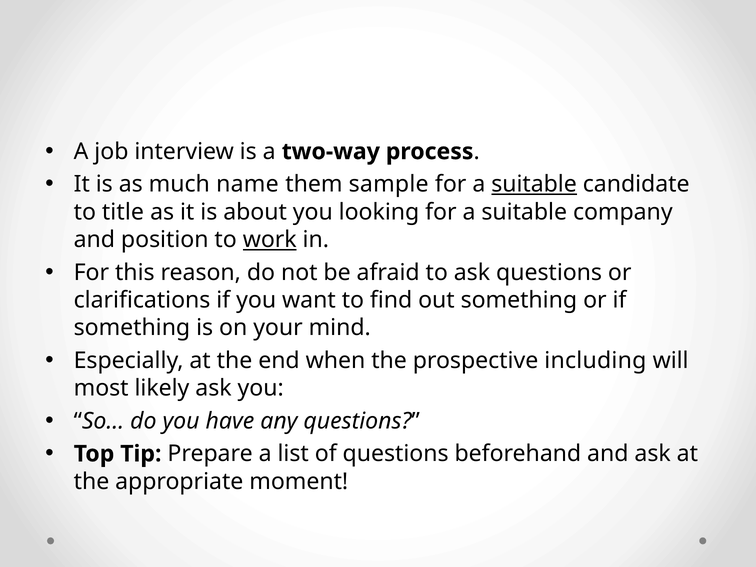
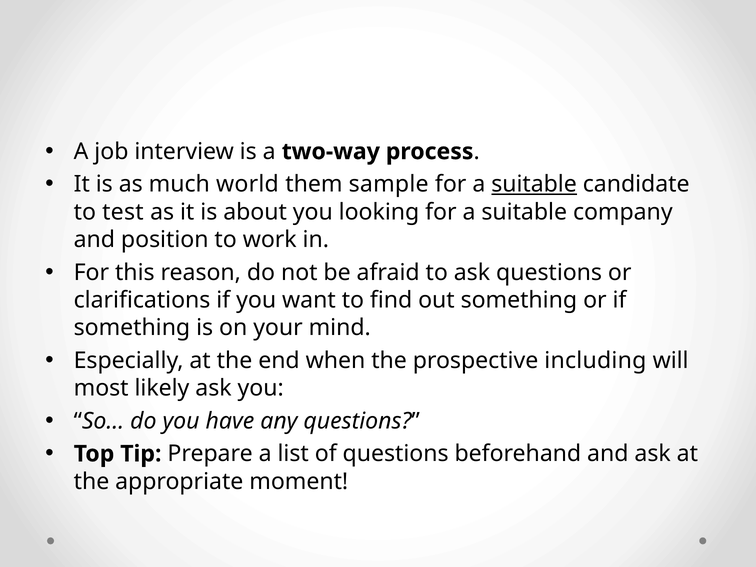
name: name -> world (247, 184)
title: title -> test (123, 212)
work underline: present -> none (270, 240)
